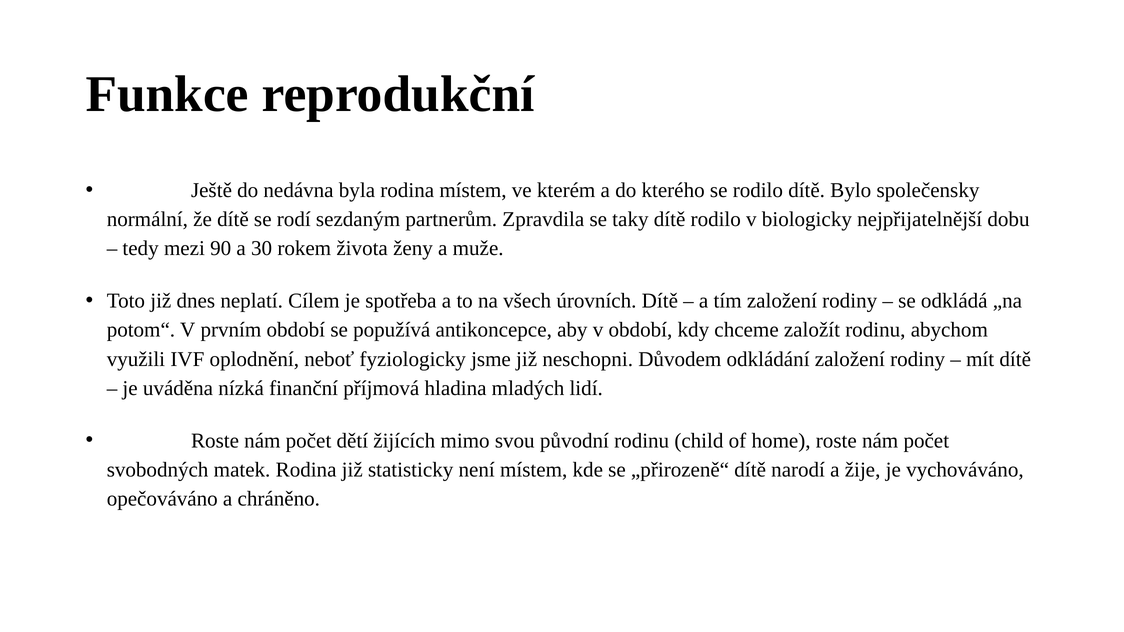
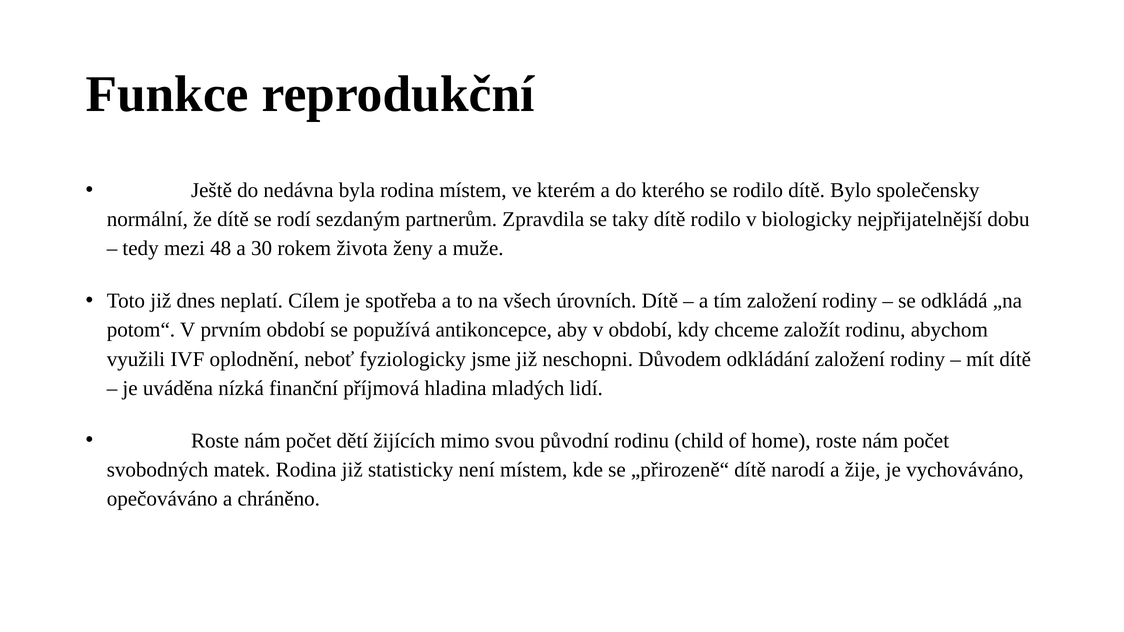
90: 90 -> 48 (221, 249)
